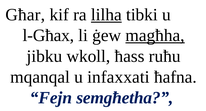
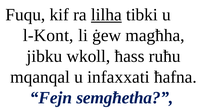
Għar: Għar -> Fuqu (25, 15)
l-Għax: l-Għax -> l-Kont (48, 35)
magħha underline: present -> none (155, 35)
